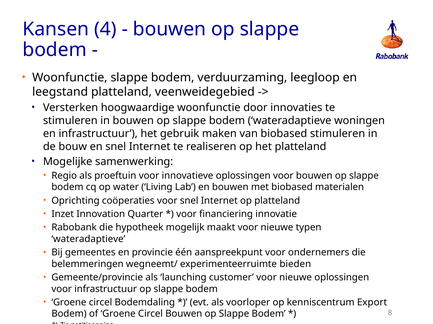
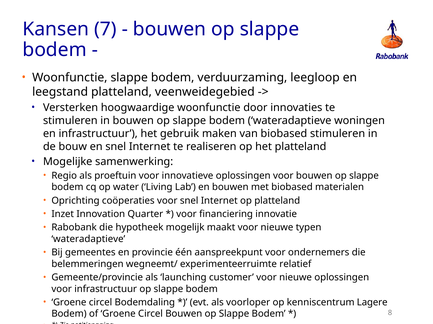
4: 4 -> 7 (105, 29)
bieden: bieden -> relatief (295, 265)
Export: Export -> Lagere (372, 303)
